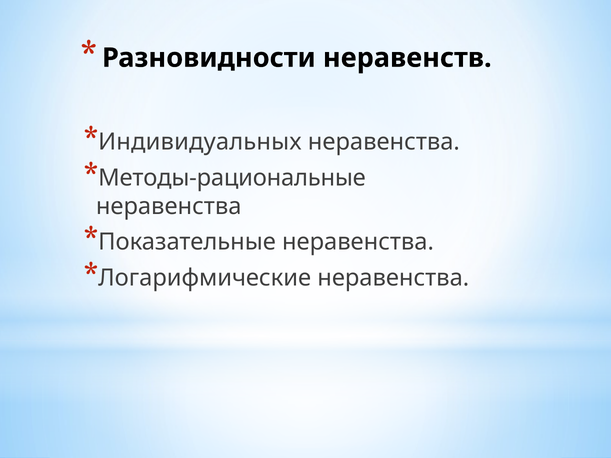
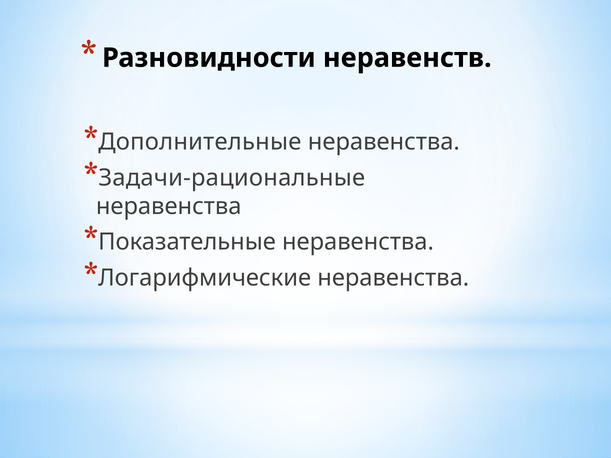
Индивидуальных: Индивидуальных -> Дополнительные (200, 142)
Методы-рациональные: Методы-рациональные -> Задачи-рациональные (232, 178)
